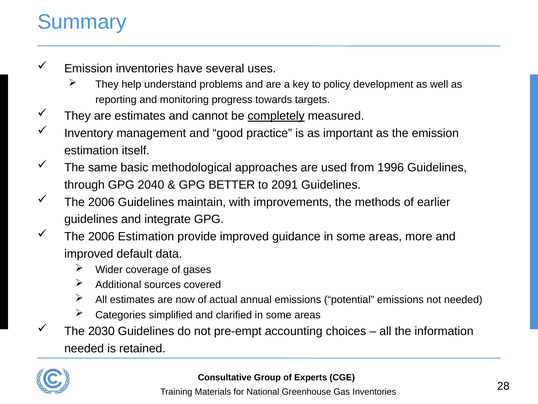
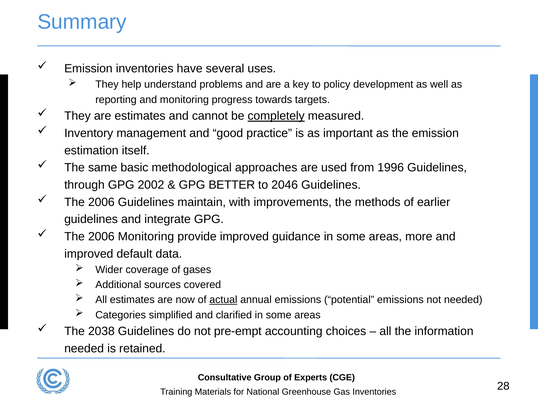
2040: 2040 -> 2002 (151, 185)
2091: 2091 -> 2046 (285, 185)
2006 Estimation: Estimation -> Monitoring (146, 236)
actual underline: none -> present (223, 299)
2030: 2030 -> 2038 (101, 331)
